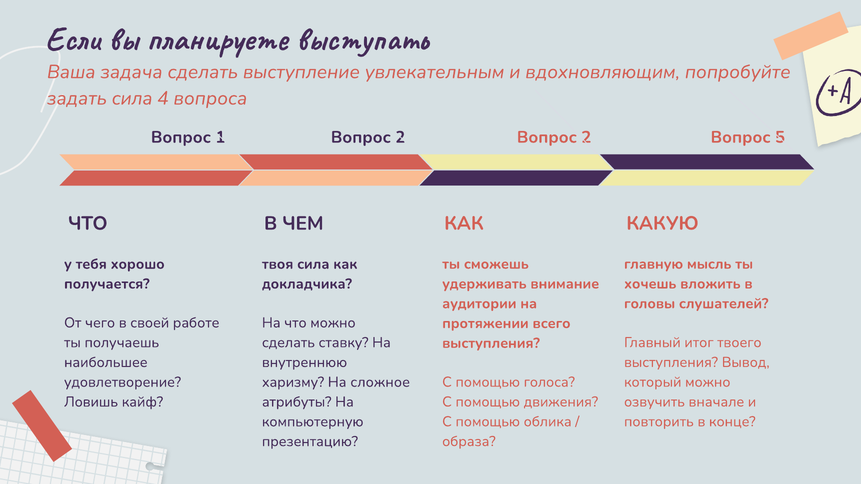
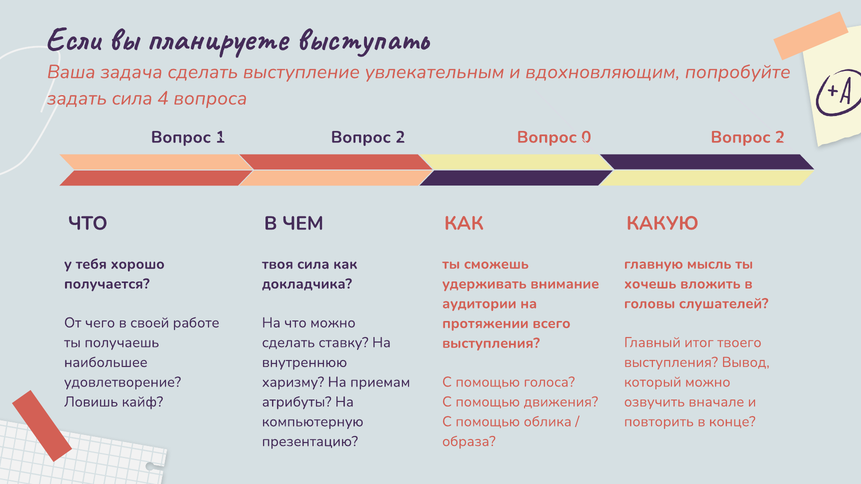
2: 2 -> 0 (586, 137)
5: 5 -> 2 (780, 137)
сложное: сложное -> приемам (380, 382)
